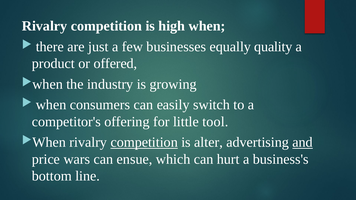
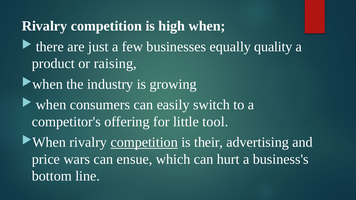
offered: offered -> raising (115, 64)
alter: alter -> their (209, 142)
and underline: present -> none (303, 142)
